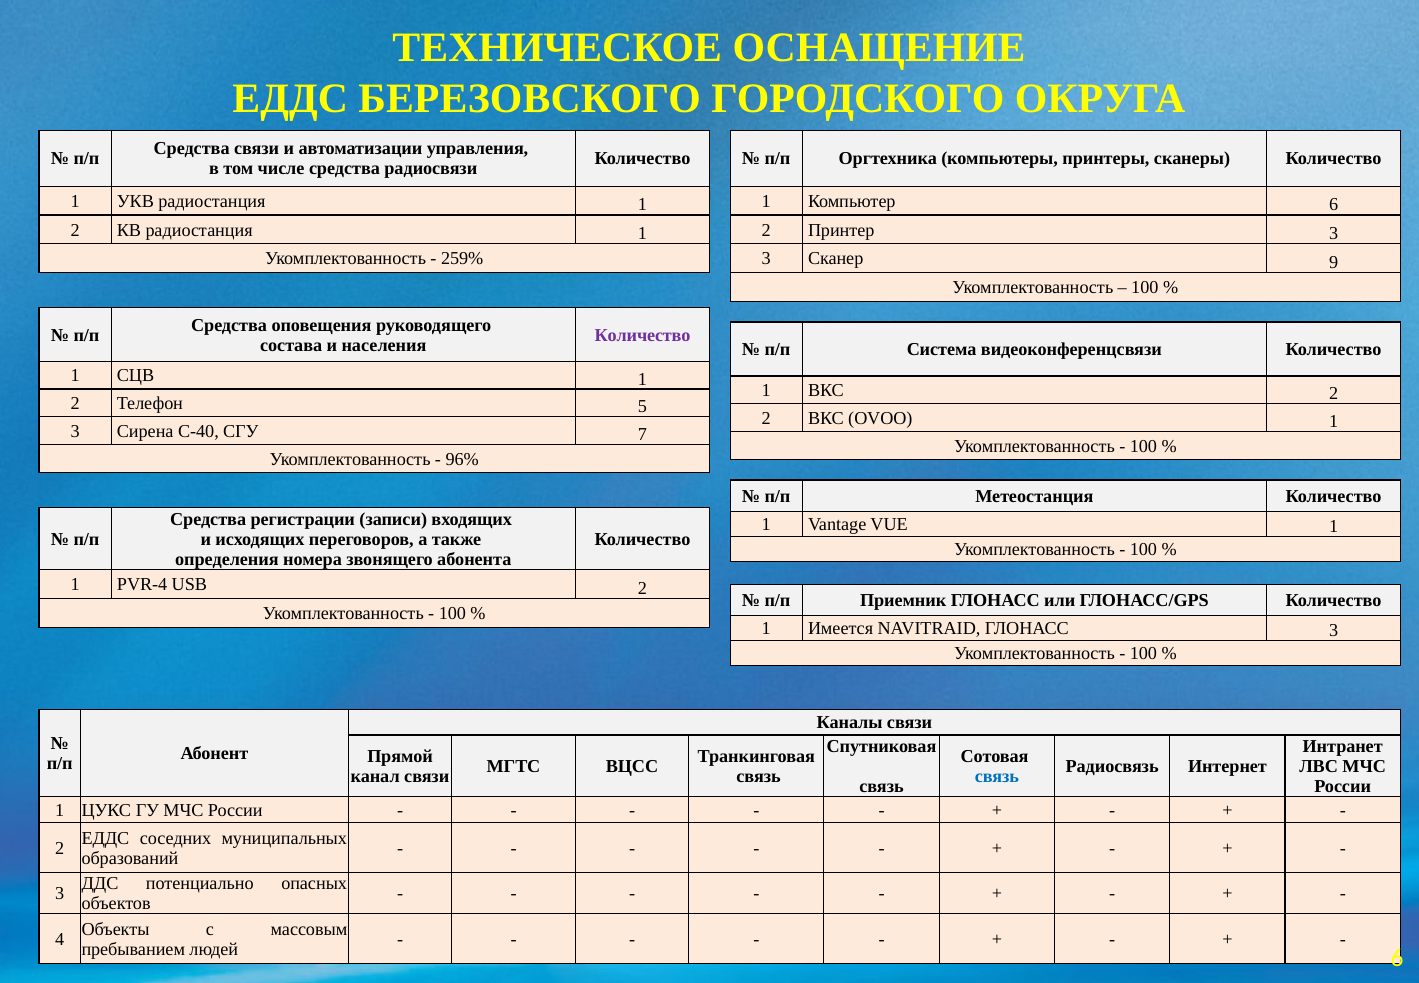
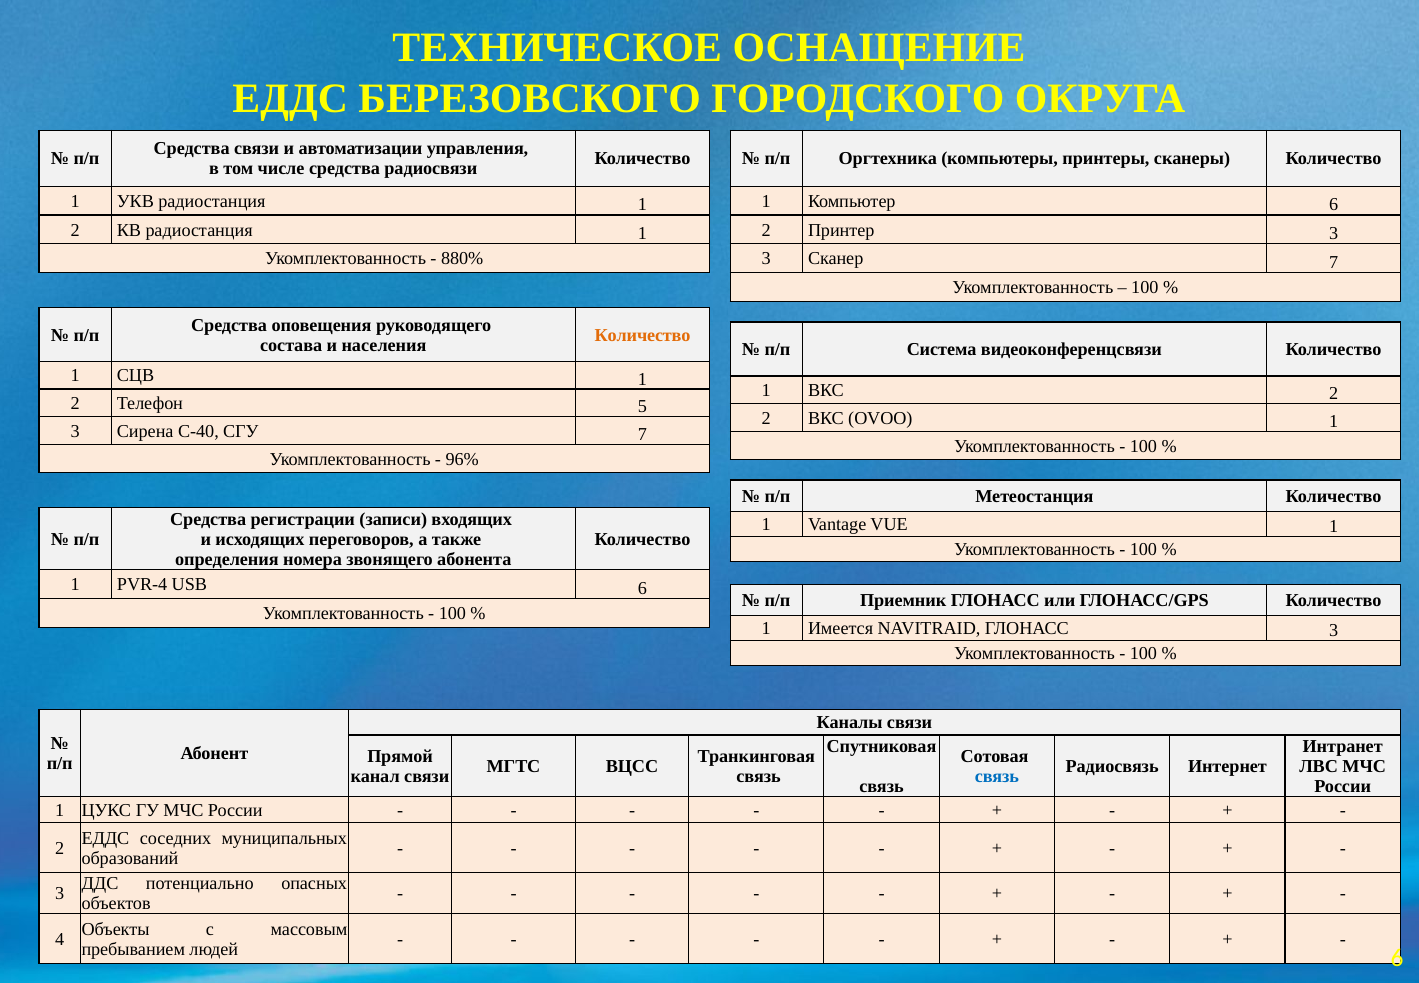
259%: 259% -> 880% (462, 259)
Сканер 9: 9 -> 7 (1334, 262)
Количество colour: purple -> orange (643, 335)
USB 2: 2 -> 6 (642, 588)
